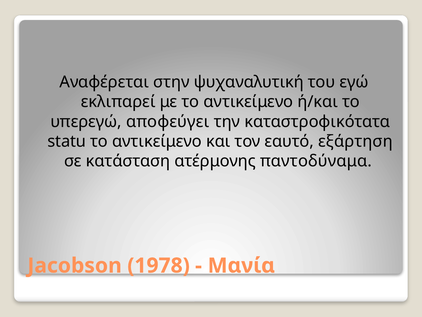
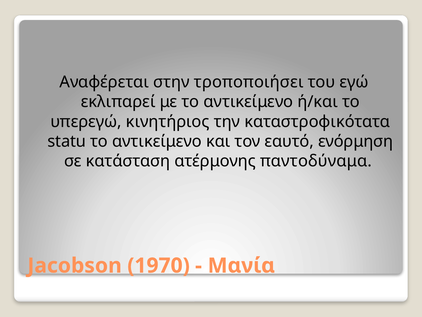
ψυχαναλυτική: ψυχαναλυτική -> τροποποιήσει (249, 82)
αποφεύγει: αποφεύγει -> κινητήριος (168, 121)
εξάρτηση: εξάρτηση -> ενόρμηση (356, 141)
1978: 1978 -> 1970 (159, 265)
